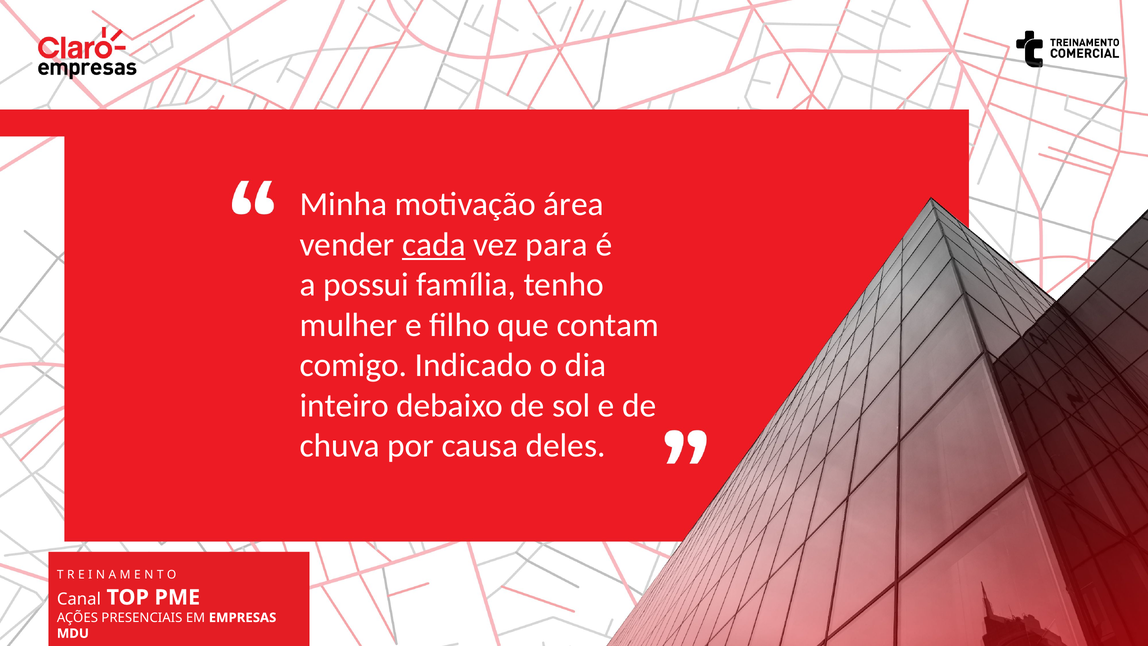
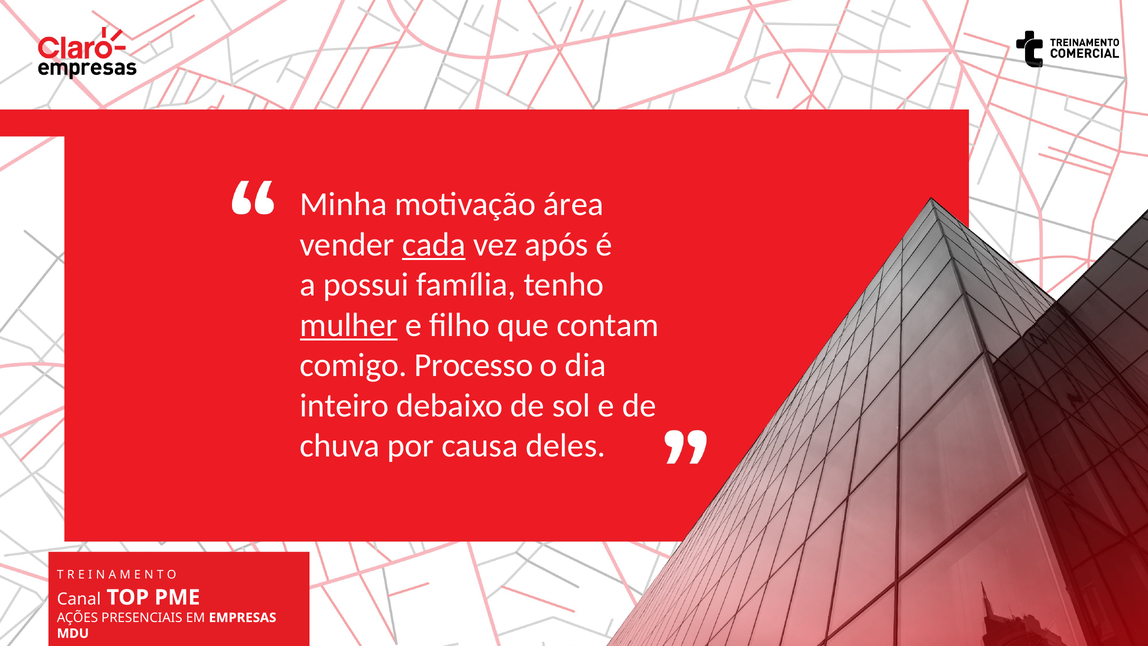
para: para -> após (557, 245)
mulher underline: none -> present (349, 325)
Indicado: Indicado -> Processo (474, 365)
